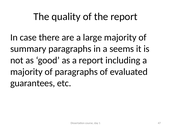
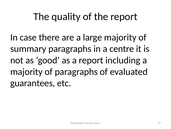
seems: seems -> centre (122, 49)
